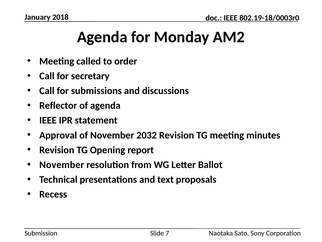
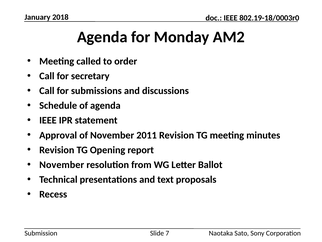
Reflector: Reflector -> Schedule (58, 105)
2032: 2032 -> 2011 (147, 135)
